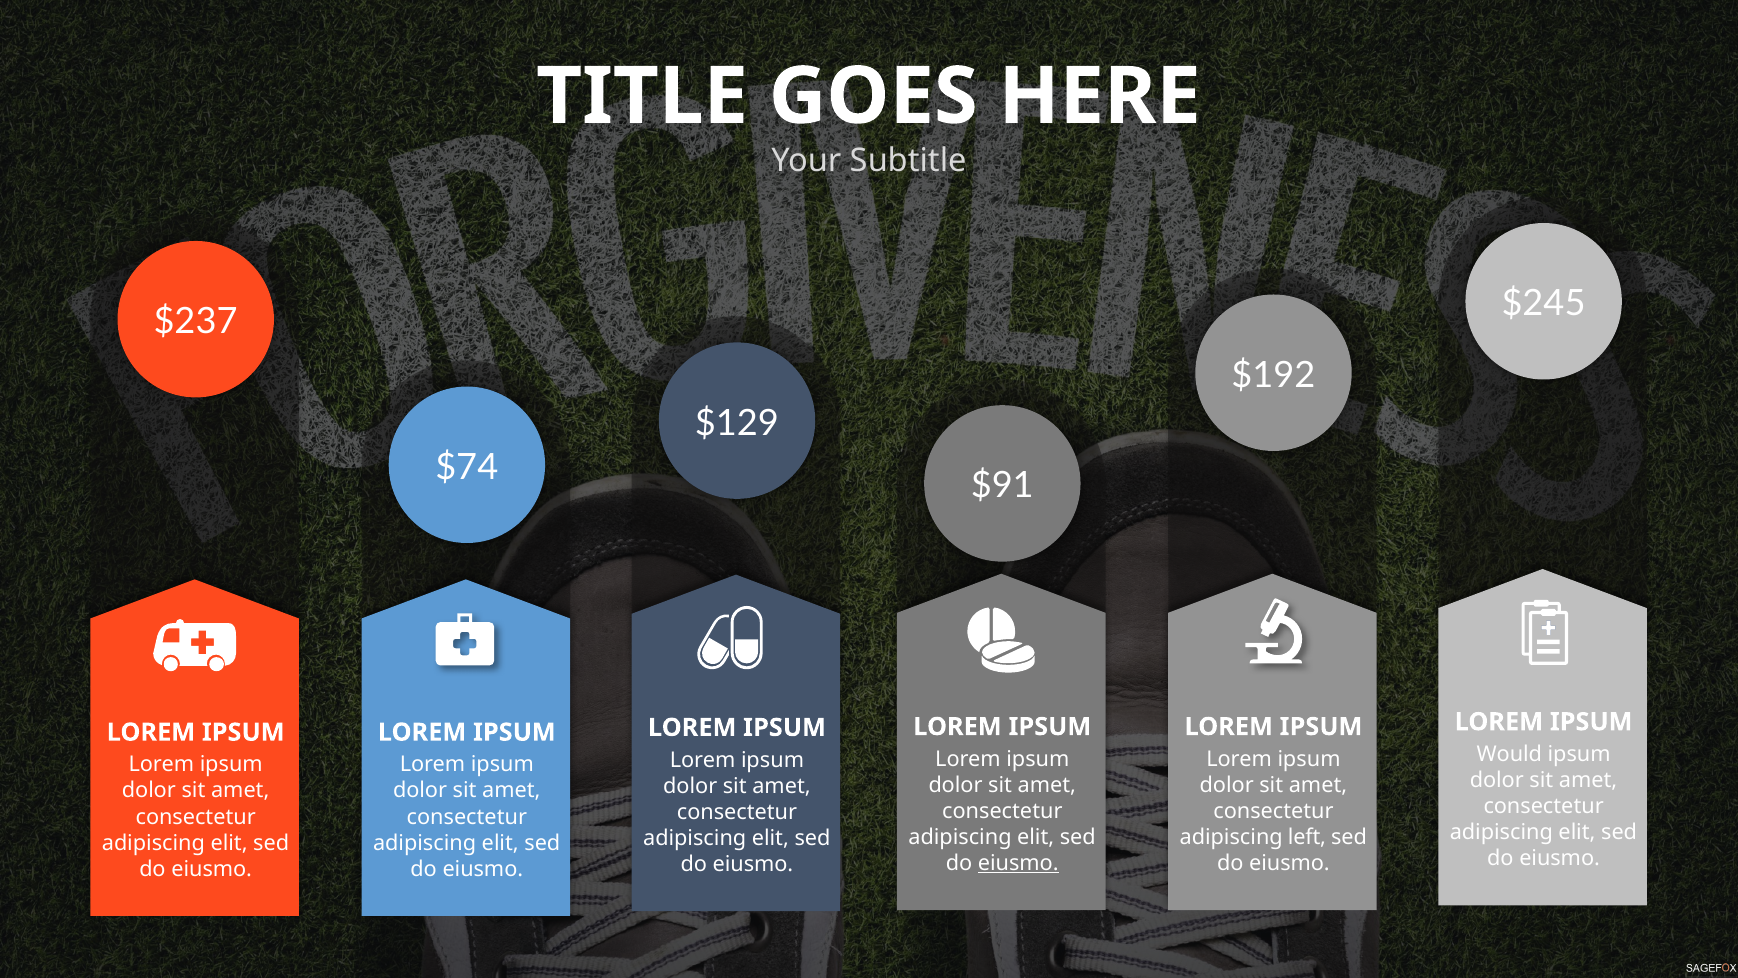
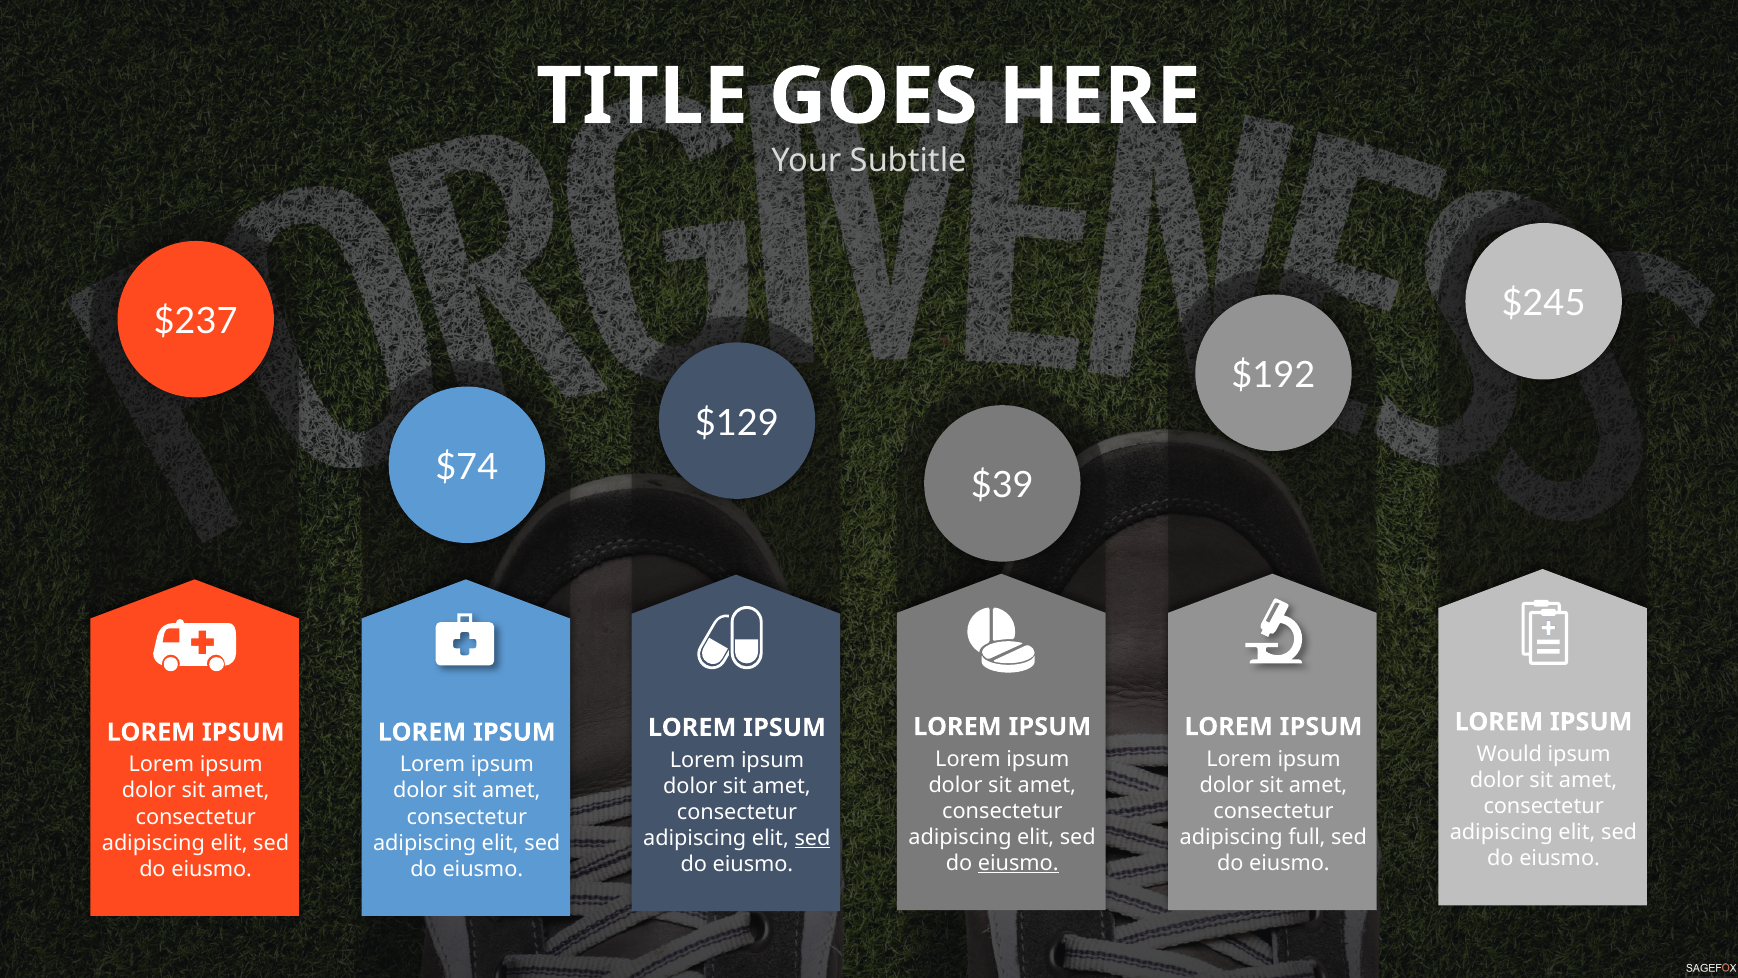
$91: $91 -> $39 (1002, 486)
left: left -> full (1307, 837)
sed underline: none -> present (812, 838)
